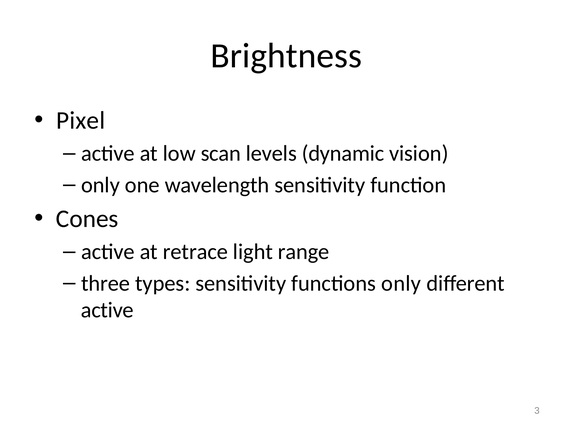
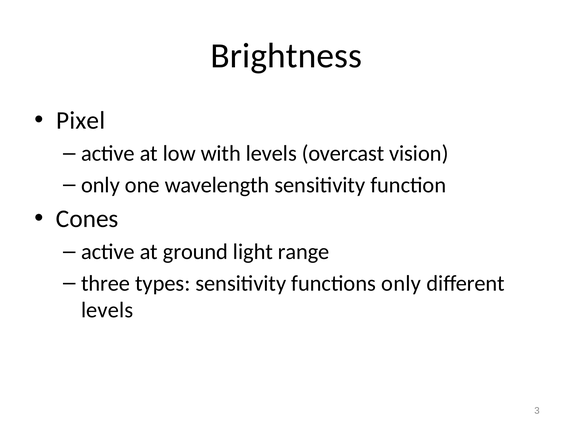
scan: scan -> with (221, 153)
dynamic: dynamic -> overcast (343, 153)
retrace: retrace -> ground (195, 252)
active: active -> levels (107, 310)
